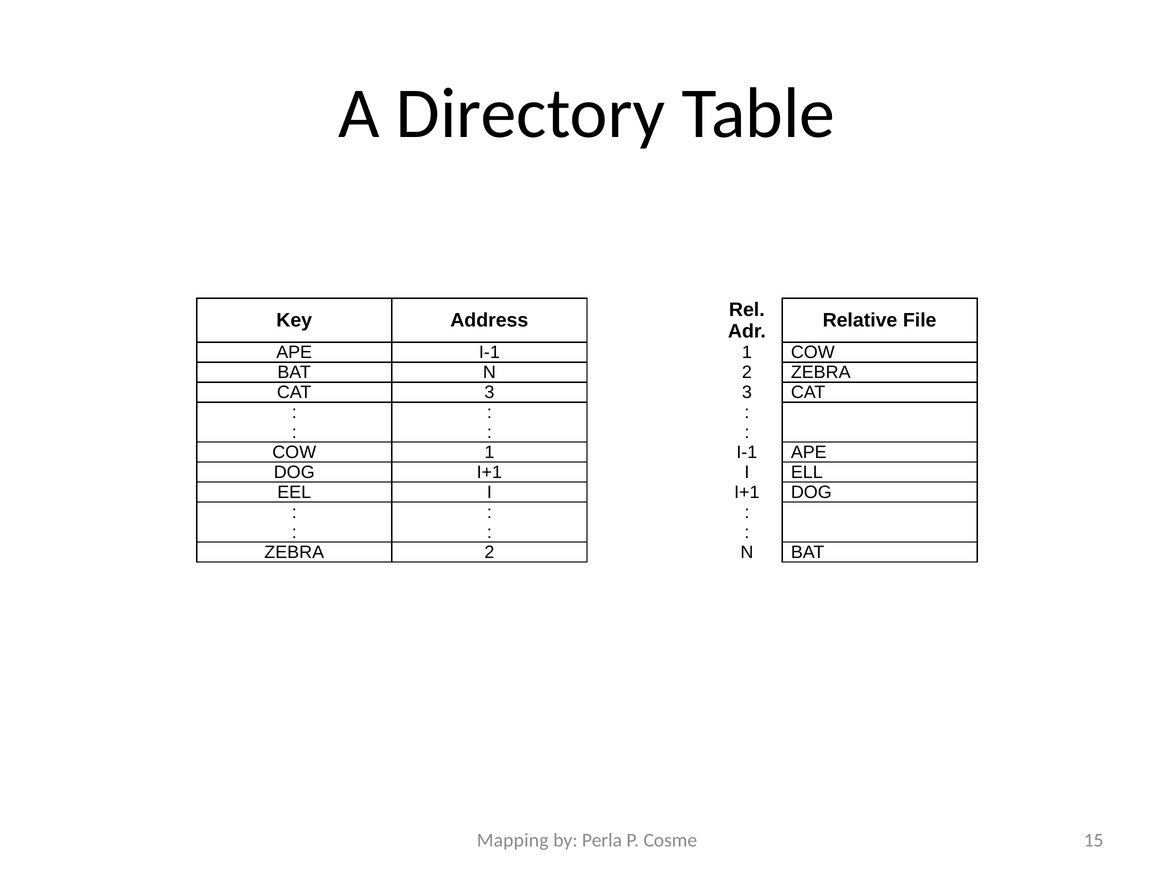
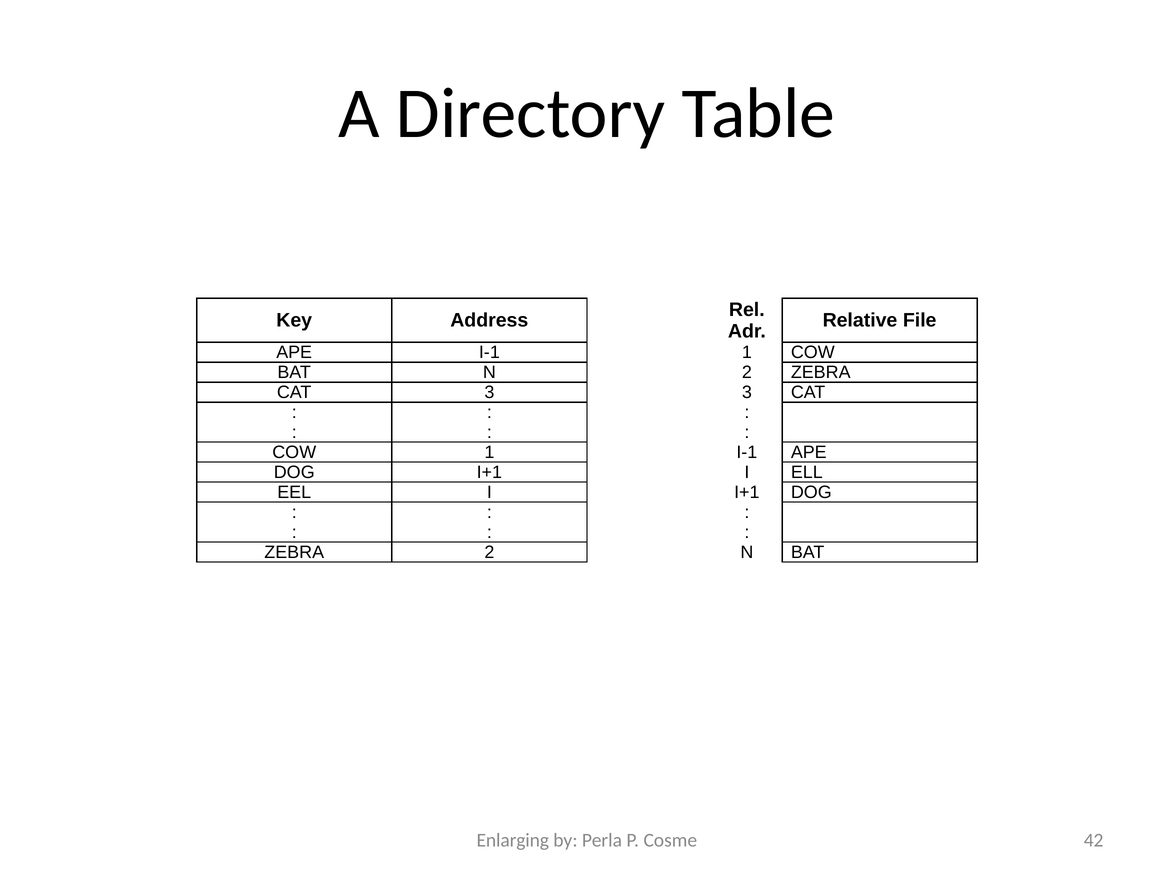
Mapping: Mapping -> Enlarging (513, 841)
15: 15 -> 42 (1094, 841)
